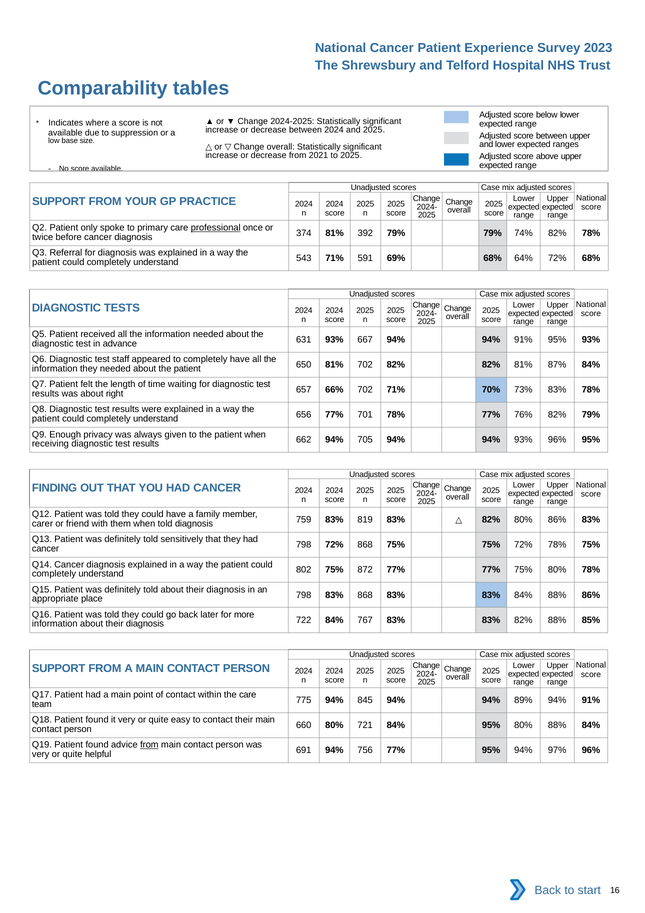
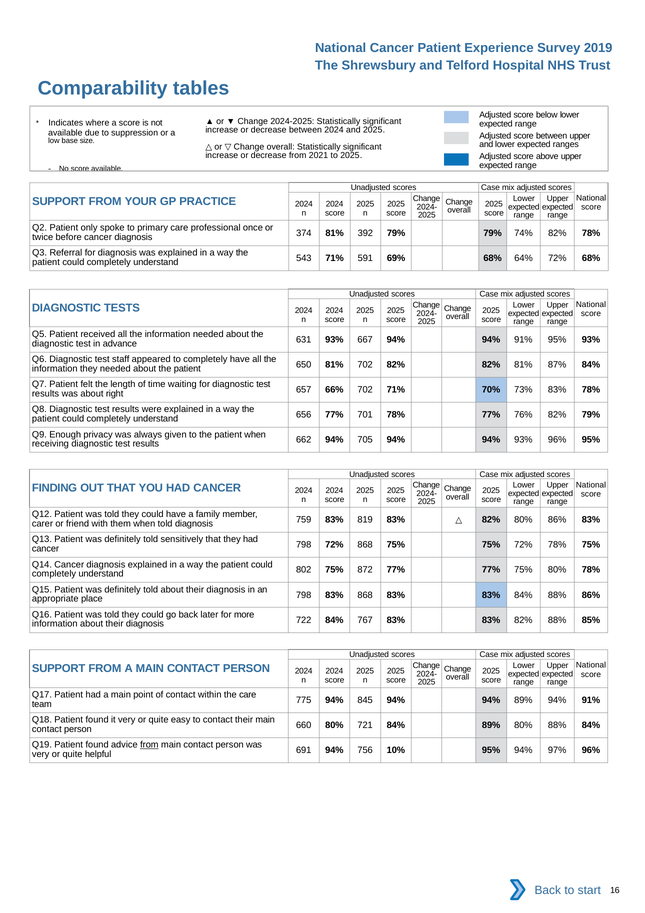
2023: 2023 -> 2019 (598, 48)
professional underline: present -> none (216, 228)
84% 95%: 95% -> 89% (491, 725)
756 77%: 77% -> 10% (396, 750)
